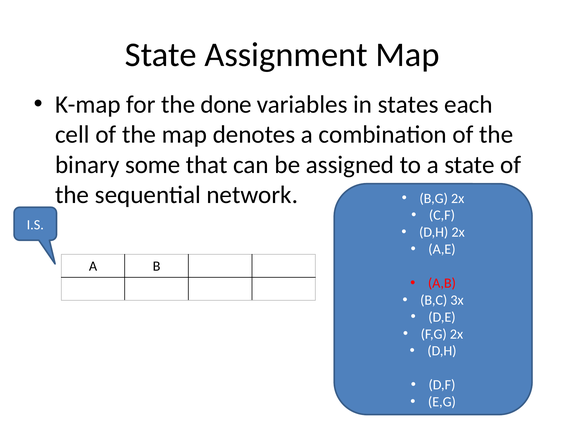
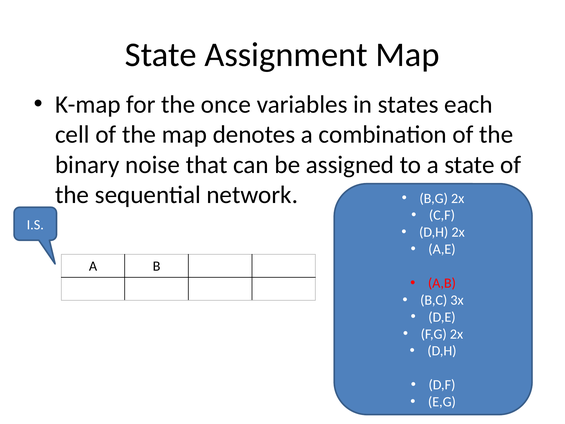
done: done -> once (226, 104)
some: some -> noise (153, 165)
